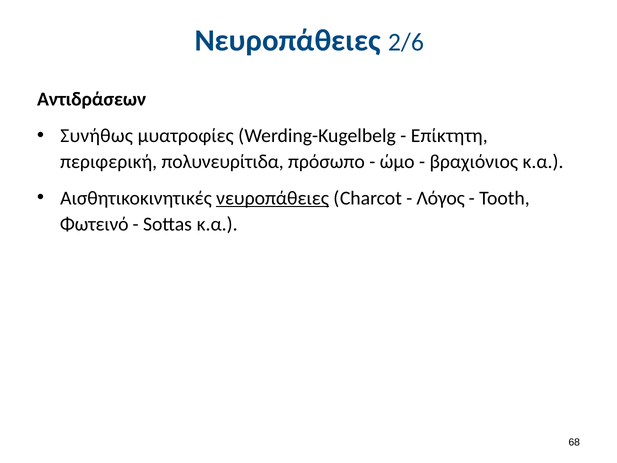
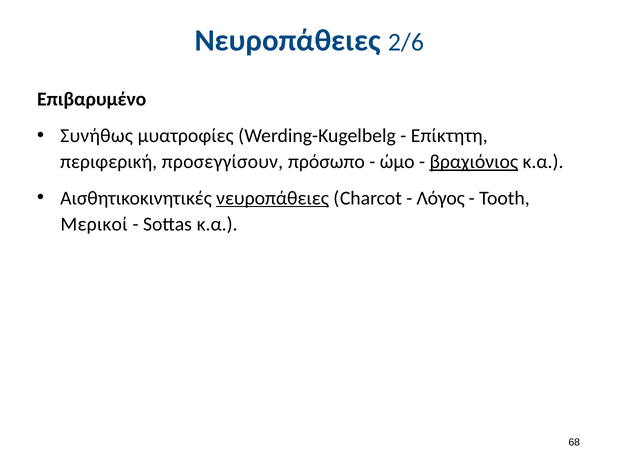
Αντιδράσεων: Αντιδράσεων -> Επιβαρυμένο (92, 99)
πολυνευρίτιδα: πολυνευρίτιδα -> προσεγγίσουν (222, 162)
βραχιόνιος underline: none -> present (474, 162)
Φωτεινό: Φωτεινό -> Μερικοί (94, 224)
